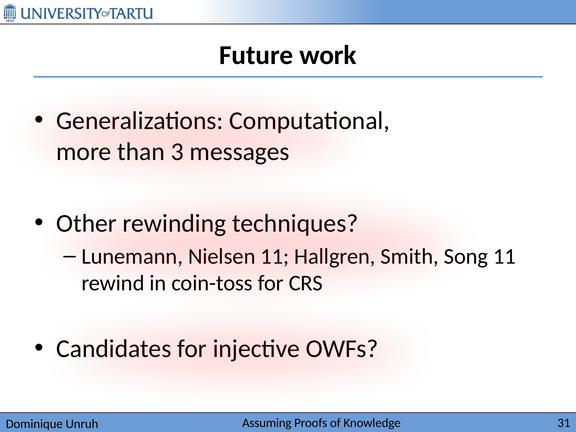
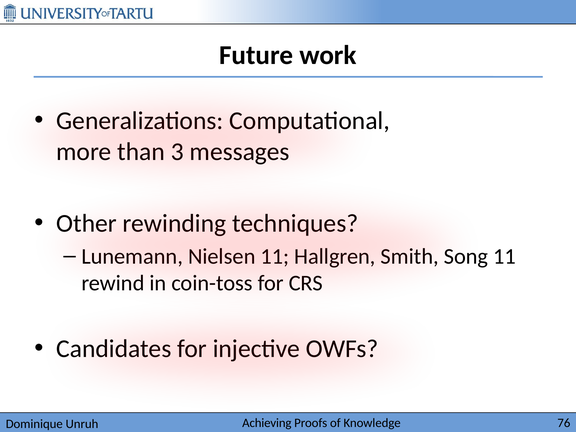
Assuming: Assuming -> Achieving (267, 423)
31: 31 -> 76 (564, 423)
